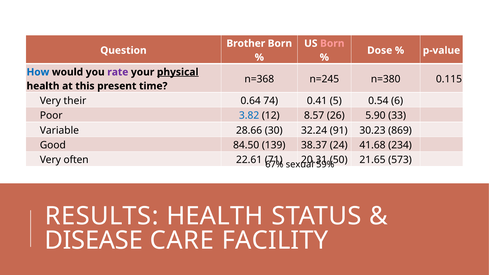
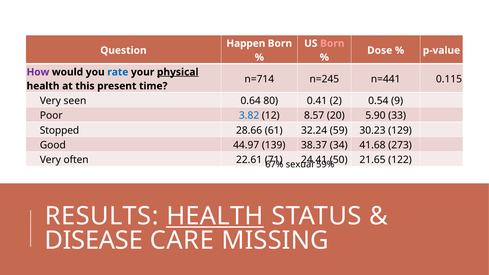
Brother: Brother -> Happen (246, 43)
How colour: blue -> purple (38, 72)
rate colour: purple -> blue (118, 72)
n=368: n=368 -> n=714 (259, 79)
n=380: n=380 -> n=441 (386, 79)
their: their -> seen (75, 101)
74: 74 -> 80 (271, 101)
5: 5 -> 2 (336, 101)
6: 6 -> 9 (397, 101)
26: 26 -> 20 (336, 116)
Variable: Variable -> Stopped (59, 130)
30: 30 -> 61 (274, 130)
91: 91 -> 59 (339, 130)
869: 869 -> 129 (400, 130)
84.50: 84.50 -> 44.97 (246, 145)
24: 24 -> 34 (339, 145)
234: 234 -> 273 (400, 145)
20.31: 20.31 -> 24.41 (314, 160)
573: 573 -> 122 (400, 160)
HEALTH underline: none -> present (215, 216)
FACILITY: FACILITY -> MISSING (275, 241)
